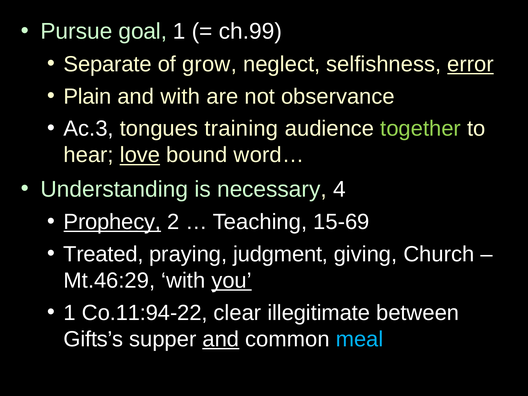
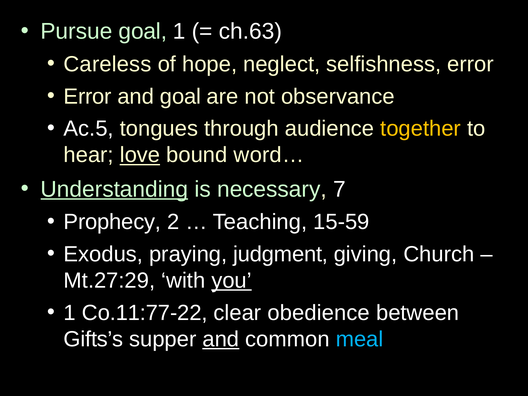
ch.99: ch.99 -> ch.63 (250, 31)
Separate: Separate -> Careless (108, 64)
grow: grow -> hope (210, 64)
error underline: present -> none (471, 64)
Plain: Plain -> Error (88, 96)
and with: with -> goal (180, 96)
Ac.3: Ac.3 -> Ac.5 (89, 129)
training: training -> through (241, 129)
together colour: light green -> yellow (421, 129)
Understanding underline: none -> present (114, 189)
4: 4 -> 7 (340, 189)
Prophecy underline: present -> none (112, 222)
15-69: 15-69 -> 15-59 (341, 222)
Treated: Treated -> Exodus (103, 254)
Mt.46:29: Mt.46:29 -> Mt.27:29 (109, 281)
Co.11:94-22: Co.11:94-22 -> Co.11:77-22 (145, 313)
illegitimate: illegitimate -> obedience (319, 313)
